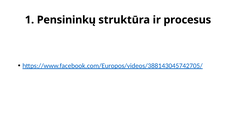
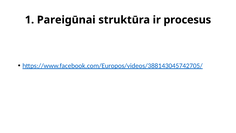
Pensininkų: Pensininkų -> Pareigūnai (66, 20)
